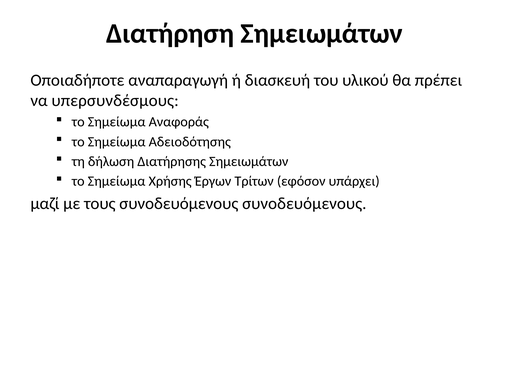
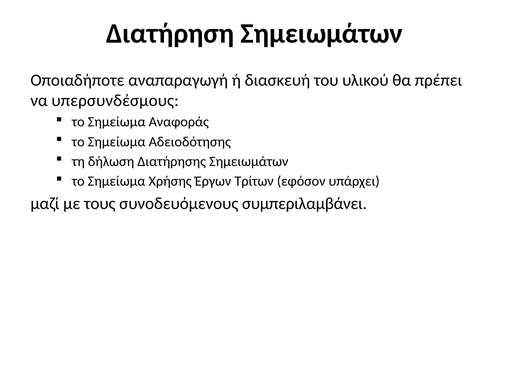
συνοδευόμενους συνοδευόμενους: συνοδευόμενους -> συμπεριλαμβάνει (304, 204)
